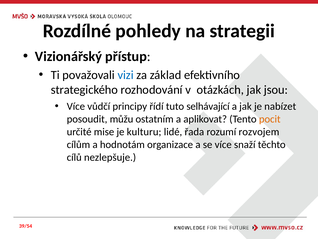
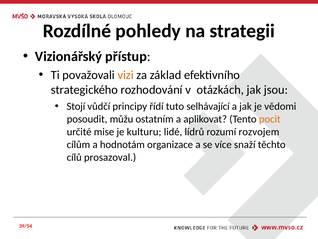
vizi colour: blue -> orange (126, 75)
Více: Více -> Stojí (76, 106)
nabízet: nabízet -> vědomi (280, 106)
řada: řada -> lídrů (194, 132)
nezlepšuje: nezlepšuje -> prosazoval (110, 157)
